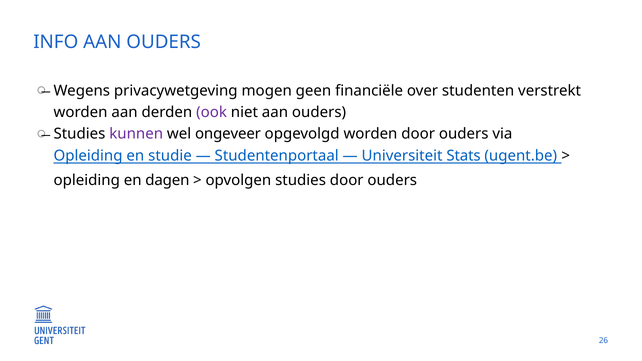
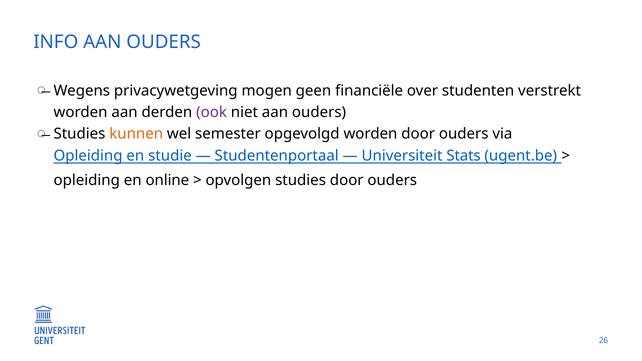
kunnen colour: purple -> orange (136, 134)
ongeveer: ongeveer -> semester (228, 134)
dagen: dagen -> online (167, 180)
